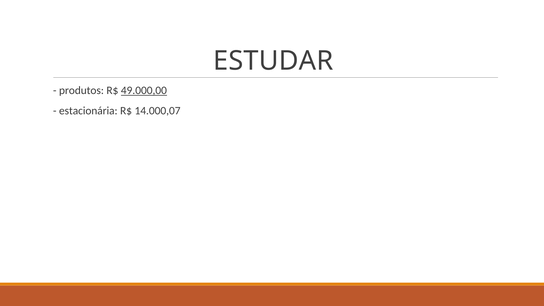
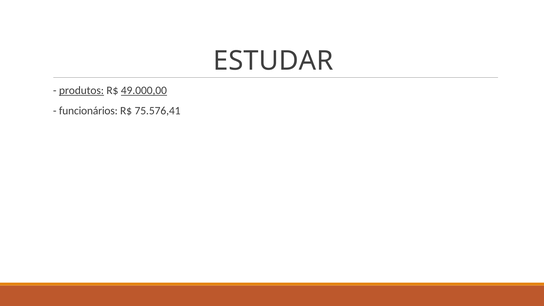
produtos underline: none -> present (81, 90)
estacionária: estacionária -> funcionários (88, 111)
14.000,07: 14.000,07 -> 75.576,41 (158, 111)
